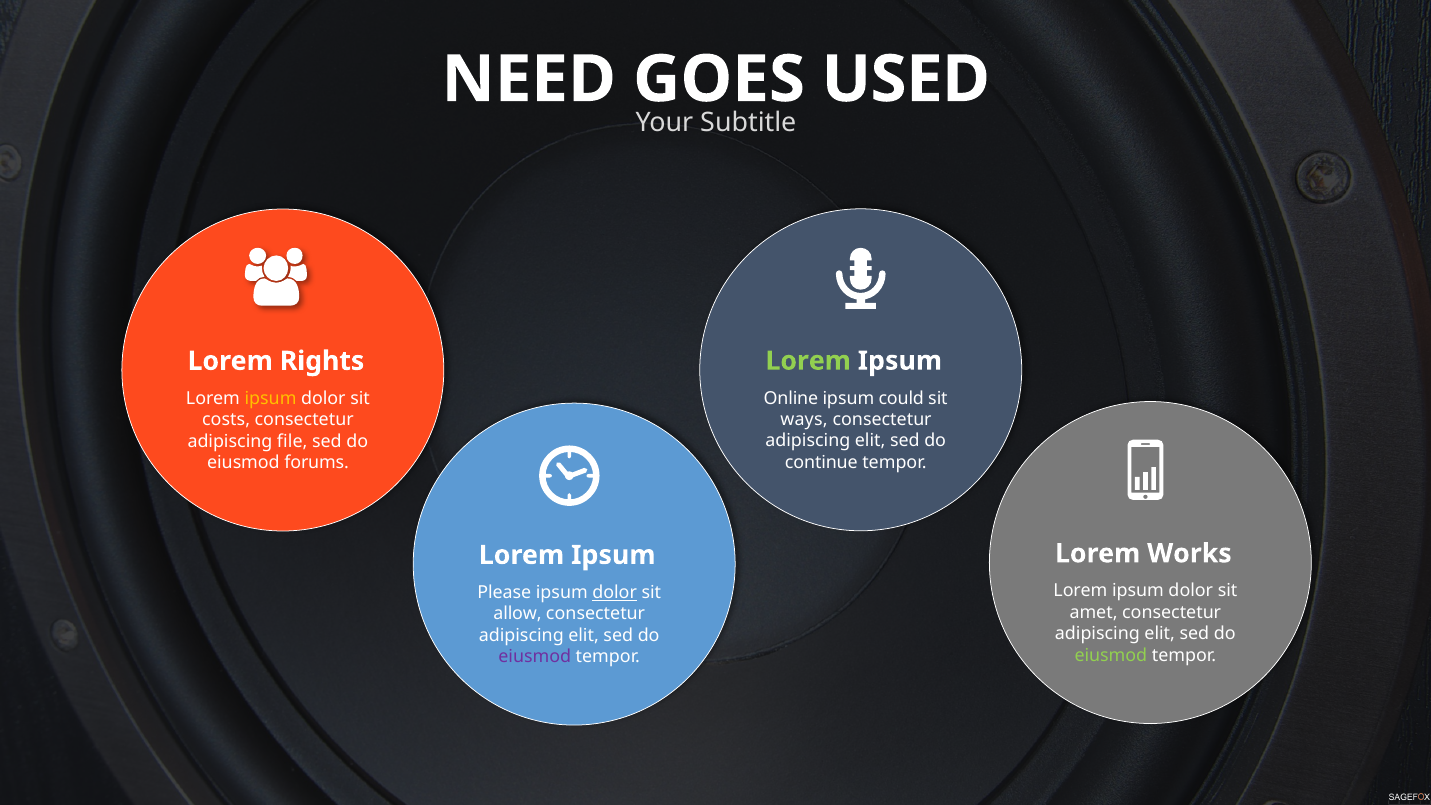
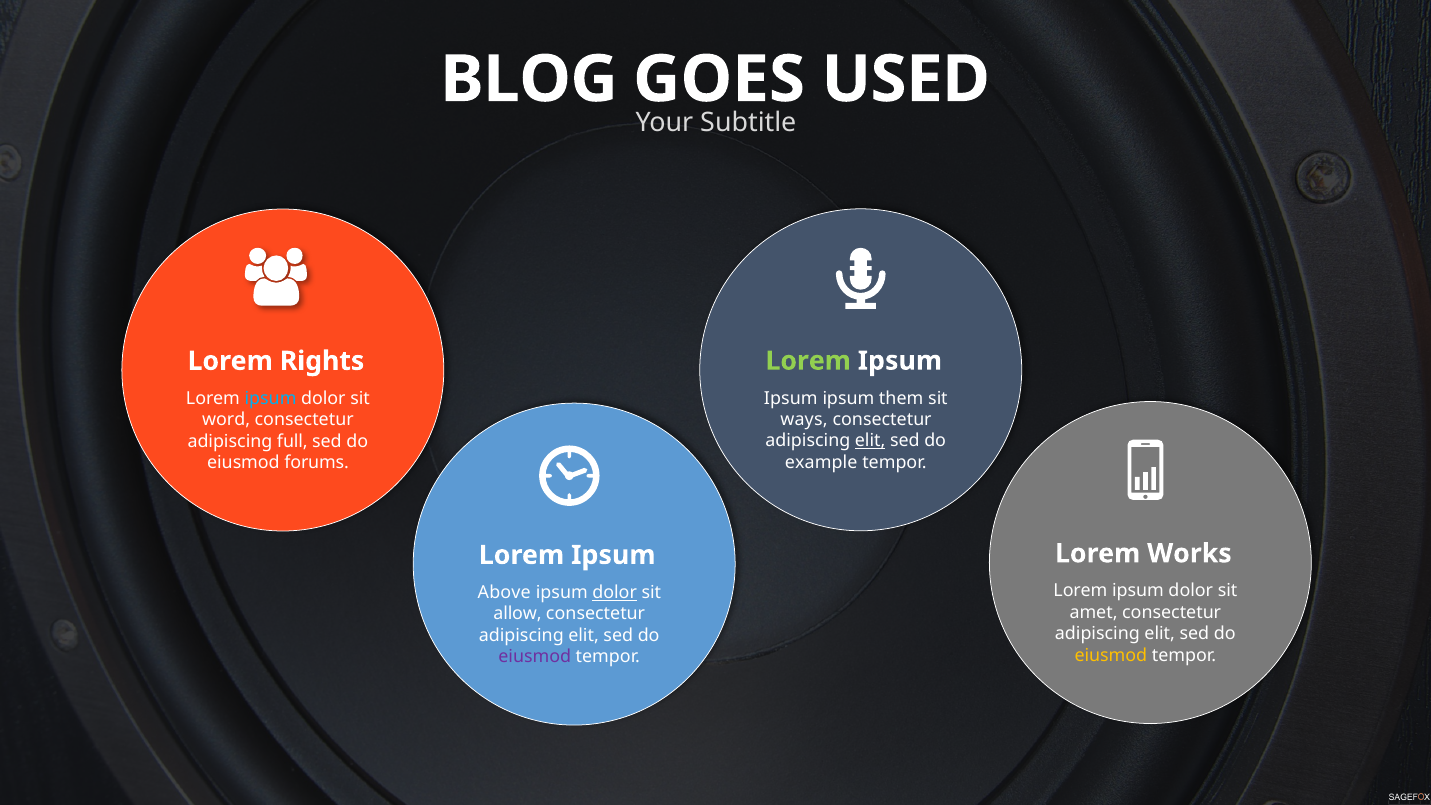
NEED: NEED -> BLOG (529, 79)
Online: Online -> Ipsum (791, 398)
could: could -> them (901, 398)
ipsum colour: yellow -> light blue (271, 398)
costs: costs -> word (226, 420)
elit underline: none -> present (870, 441)
file: file -> full (292, 441)
continue: continue -> example (821, 463)
Please: Please -> Above (504, 592)
eiusmod colour: light green -> yellow (1111, 655)
